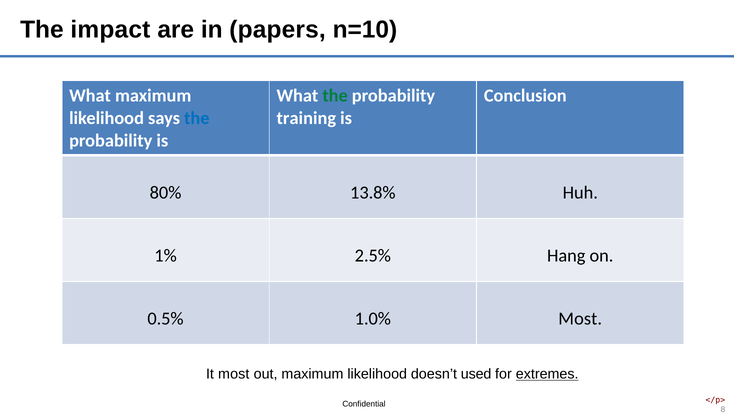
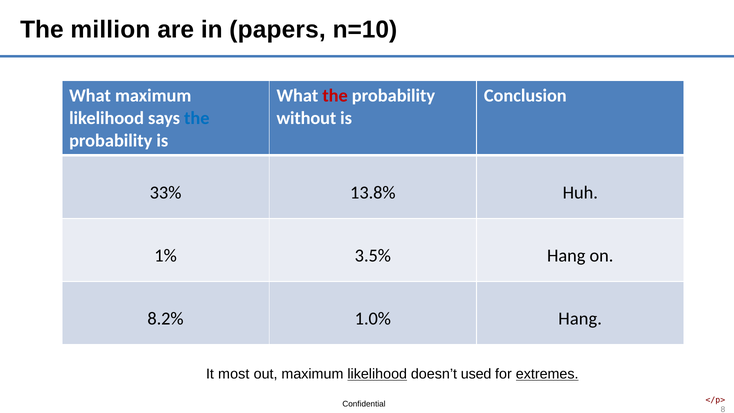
impact: impact -> million (110, 30)
the colour: green -> red (335, 96)
training: training -> without (306, 118)
80%: 80% -> 33% (166, 193)
2.5%: 2.5% -> 3.5% (373, 256)
0.5%: 0.5% -> 8.2% (165, 319)
1.0% Most: Most -> Hang (580, 319)
likelihood underline: none -> present (377, 374)
